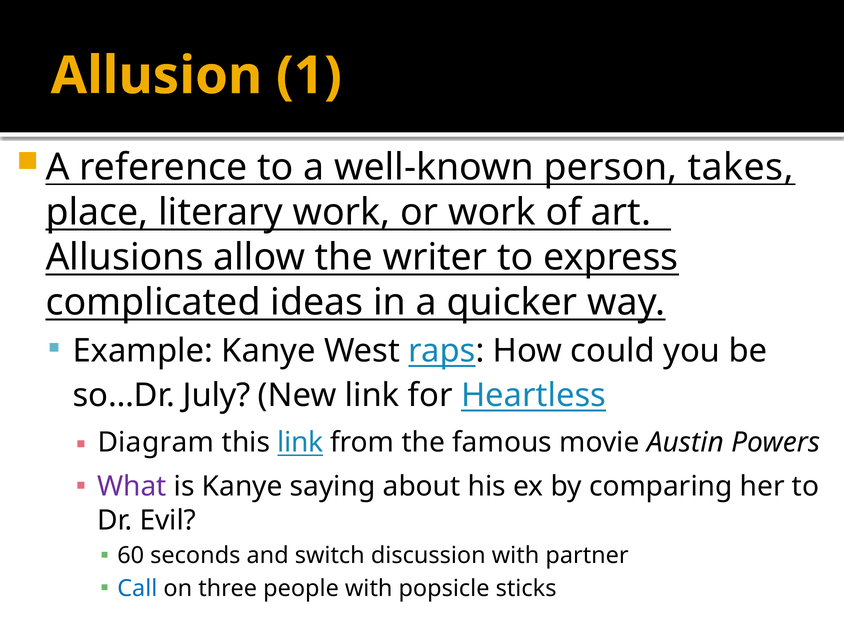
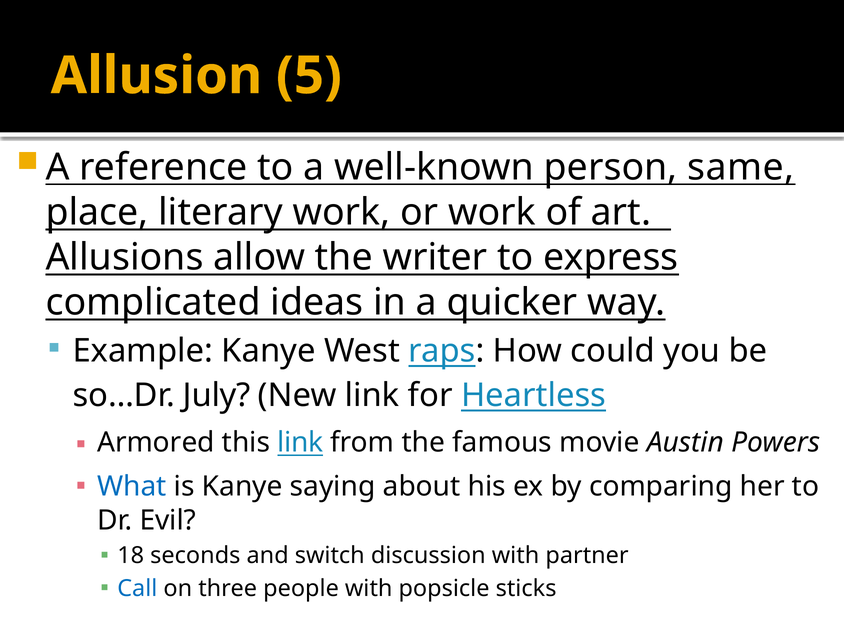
1: 1 -> 5 (309, 76)
takes: takes -> same (741, 167)
Diagram: Diagram -> Armored (156, 443)
What colour: purple -> blue (132, 487)
60: 60 -> 18 (131, 556)
